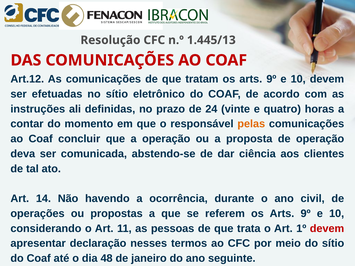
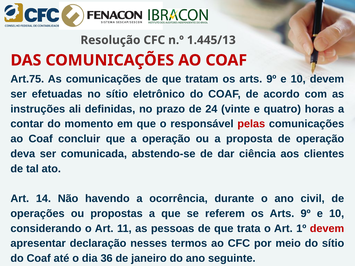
Art.12: Art.12 -> Art.75 (27, 79)
pelas colour: orange -> red (251, 124)
48: 48 -> 36 (107, 259)
